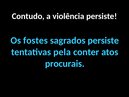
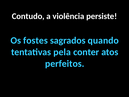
sagrados persiste: persiste -> quando (103, 40)
procurais: procurais -> perfeitos (65, 64)
